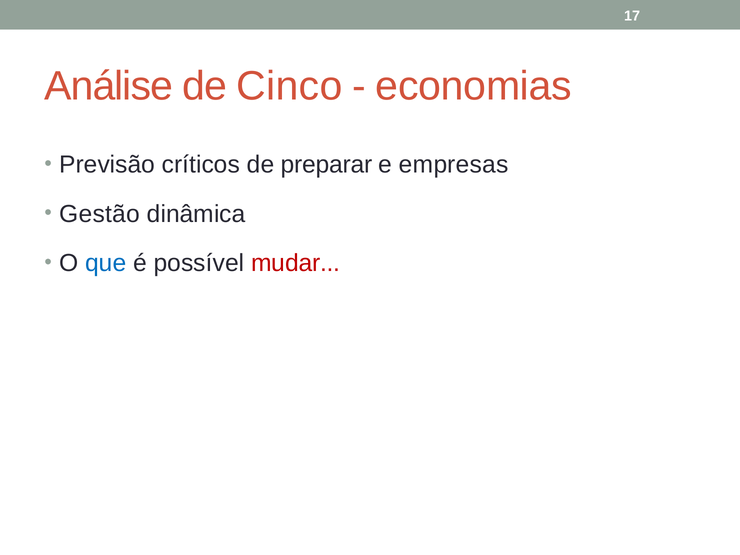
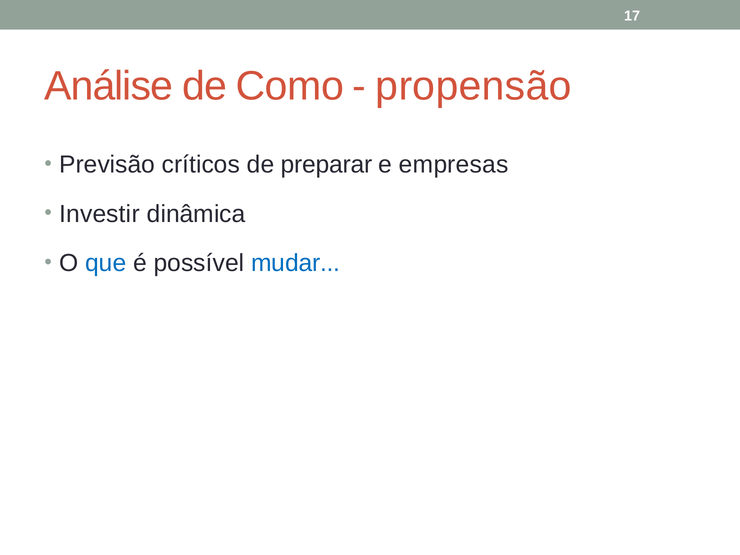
Cinco: Cinco -> Como (290, 86)
economias: economias -> propensão (473, 86)
Gestão: Gestão -> Investir (100, 214)
mudar colour: red -> blue (296, 263)
